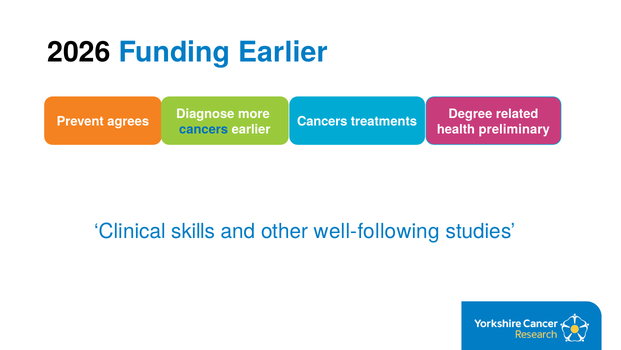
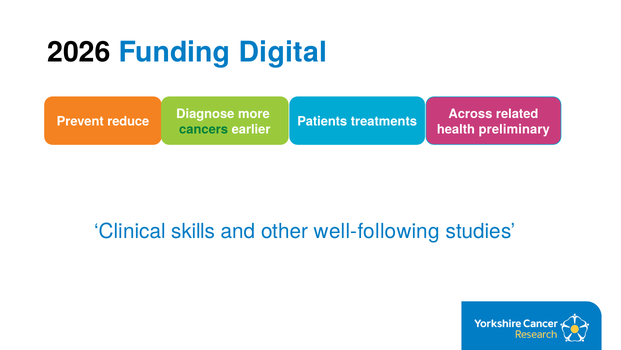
Funding Earlier: Earlier -> Digital (283, 52)
Degree: Degree -> Across (470, 114)
agrees: agrees -> reduce (128, 121)
Cancers: Cancers -> Patients (322, 121)
cancers colour: blue -> green (204, 129)
